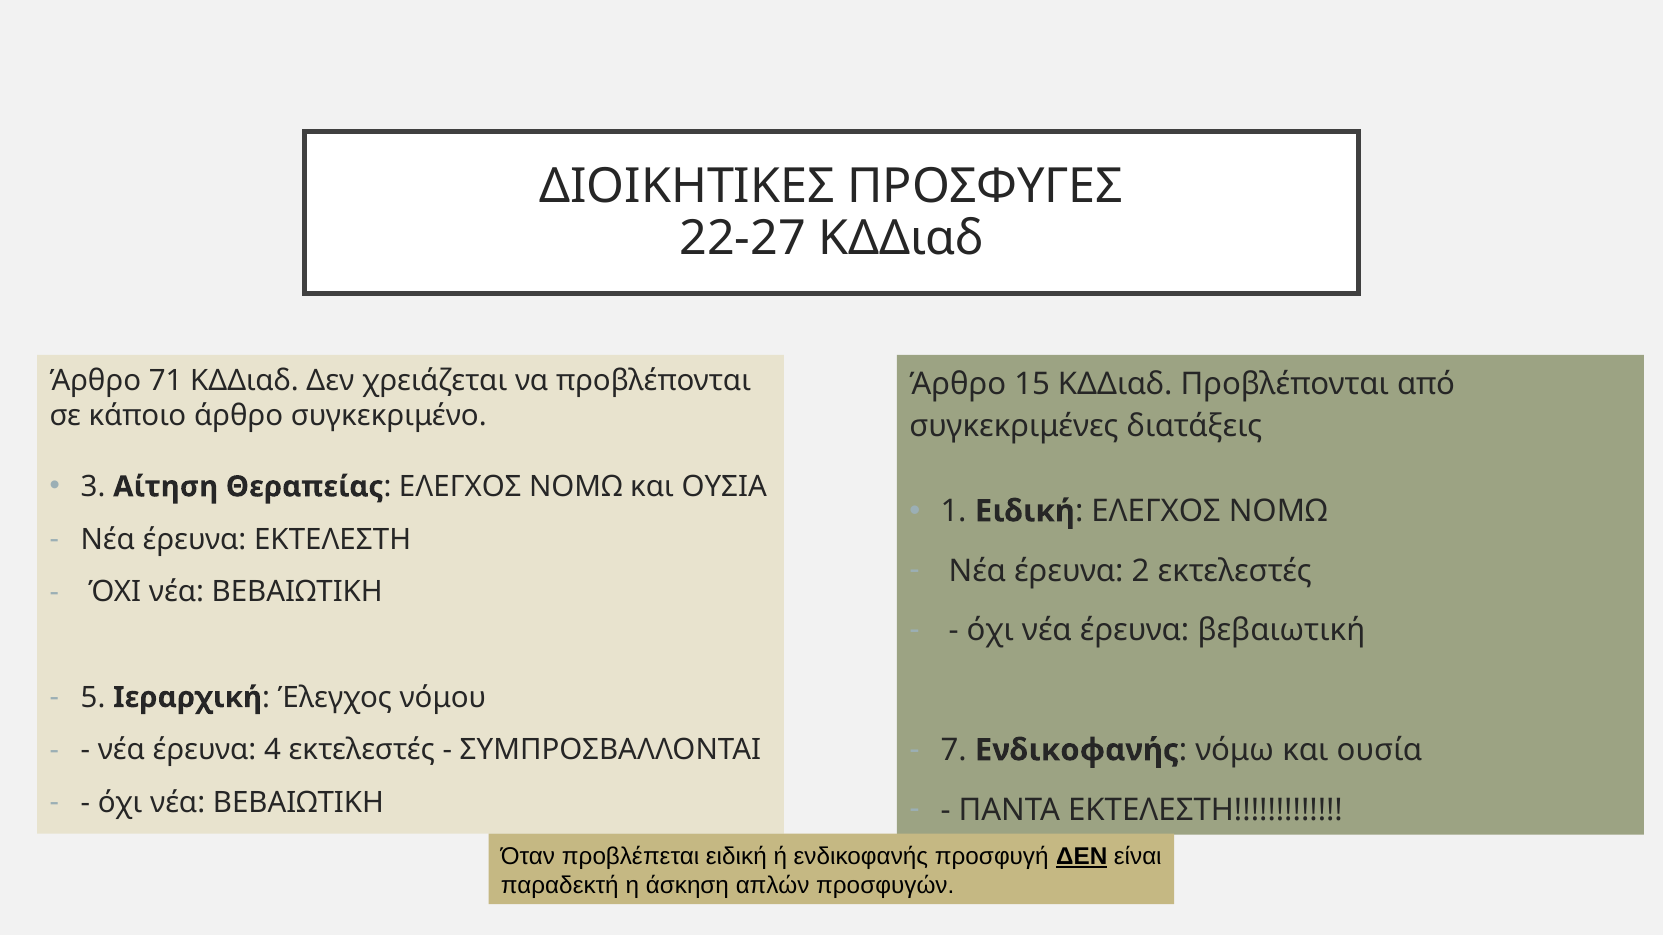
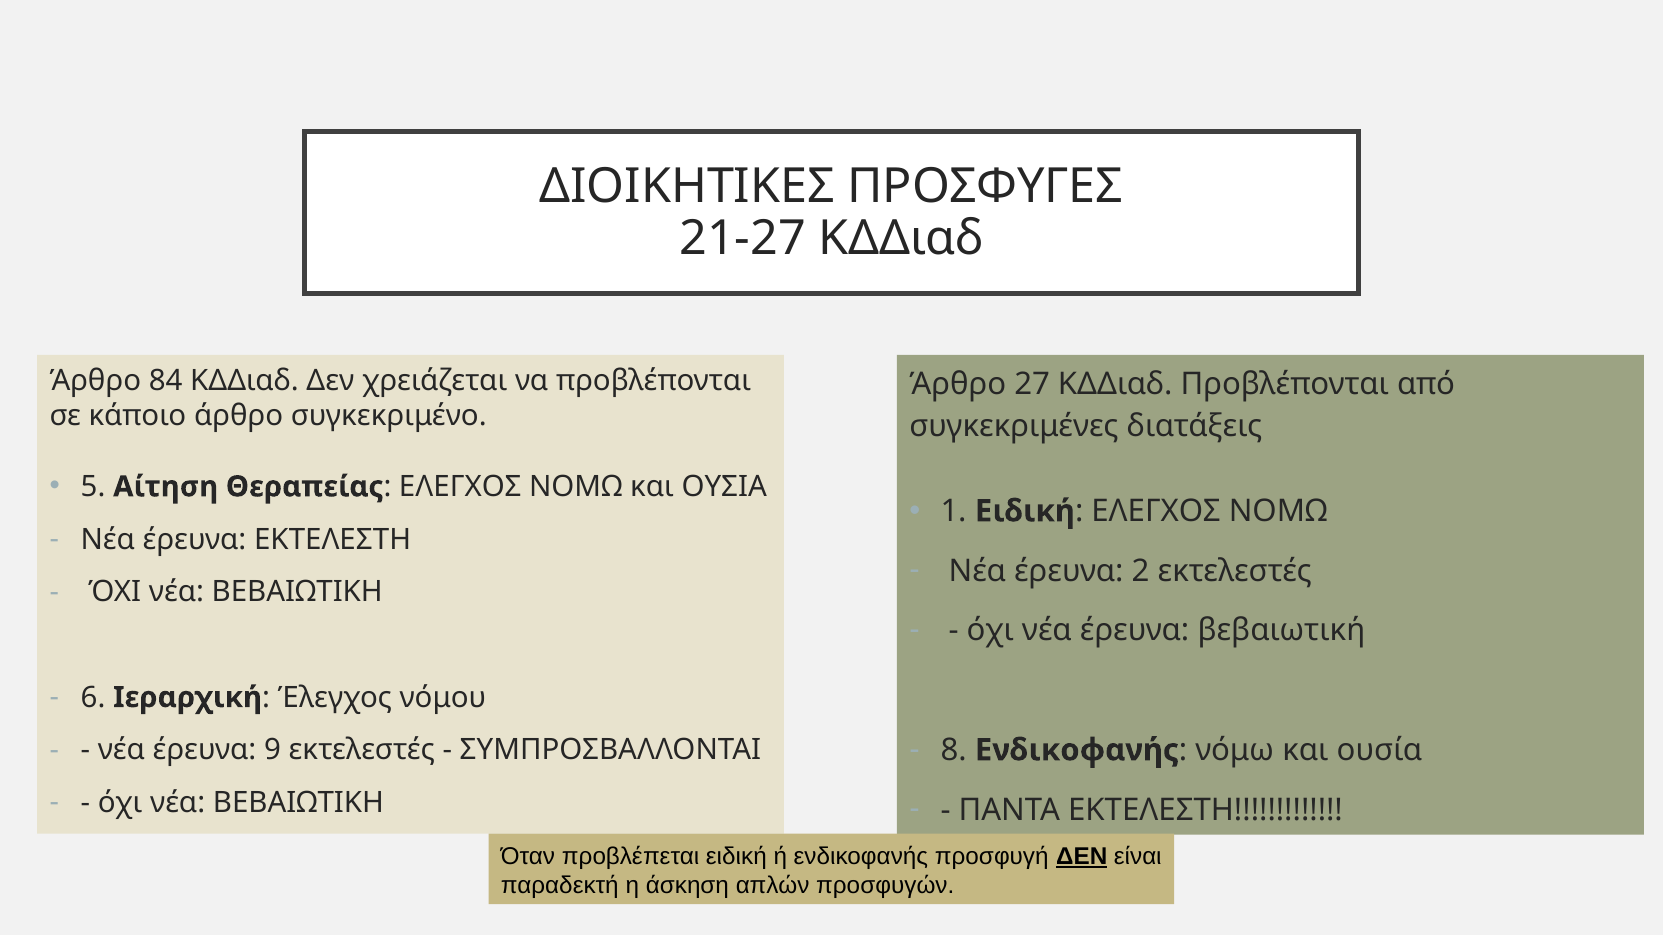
22-27: 22-27 -> 21-27 (743, 238)
71: 71 -> 84 (166, 381)
15: 15 -> 27 (1032, 384)
3: 3 -> 5 (93, 487)
5: 5 -> 6 (93, 698)
7: 7 -> 8 (954, 750)
4: 4 -> 9 (272, 750)
